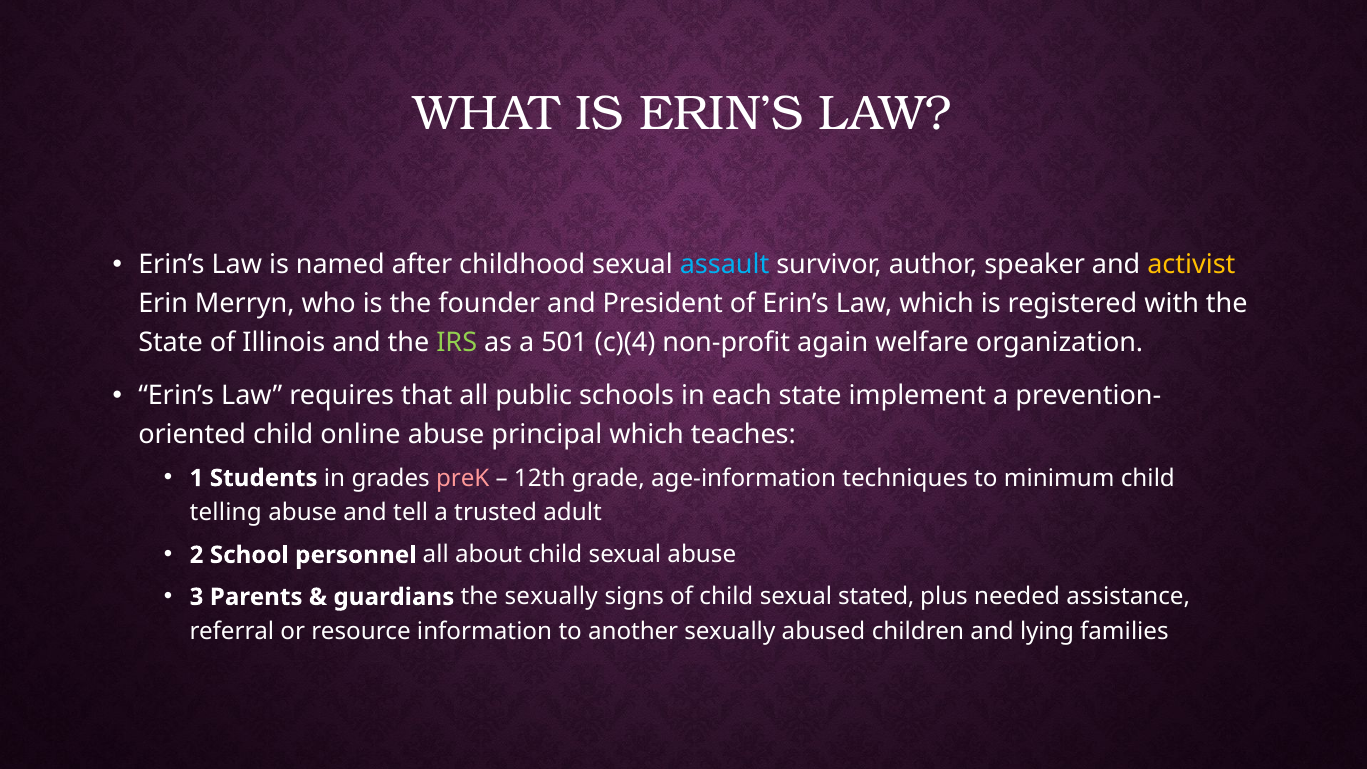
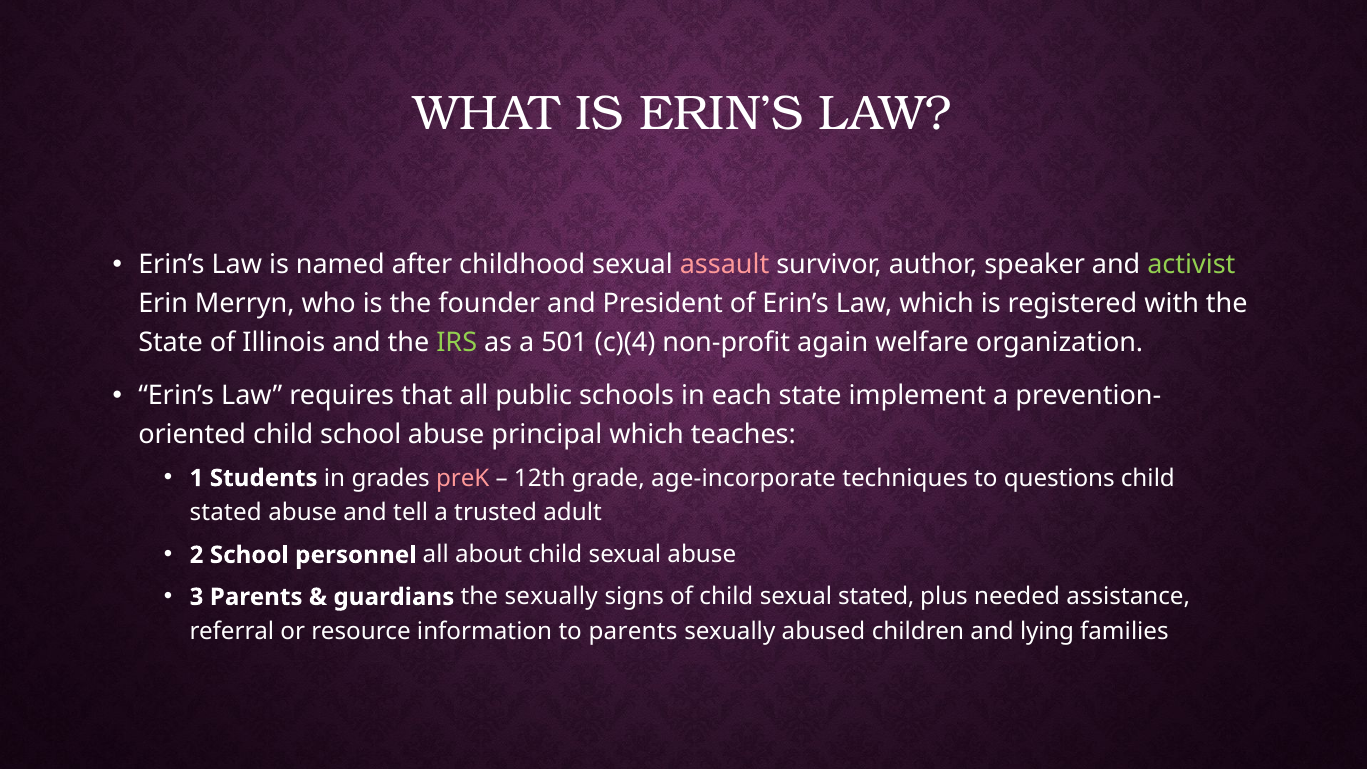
assault colour: light blue -> pink (725, 265)
activist colour: yellow -> light green (1191, 265)
child online: online -> school (361, 435)
age-information: age-information -> age-incorporate (743, 478)
minimum: minimum -> questions (1059, 478)
telling: telling -> stated (226, 513)
to another: another -> parents (633, 632)
